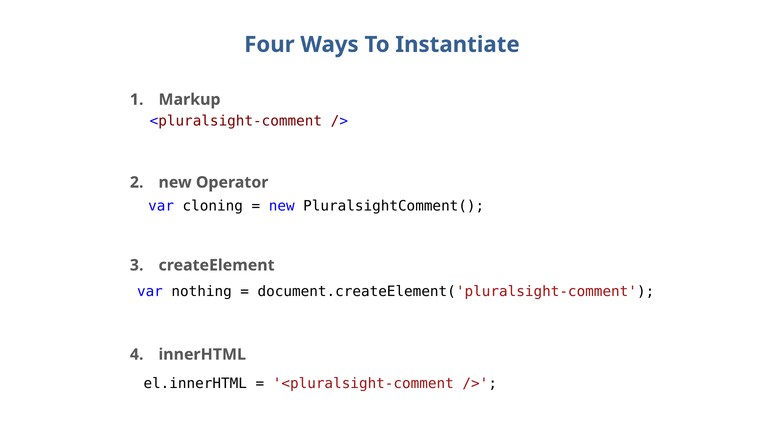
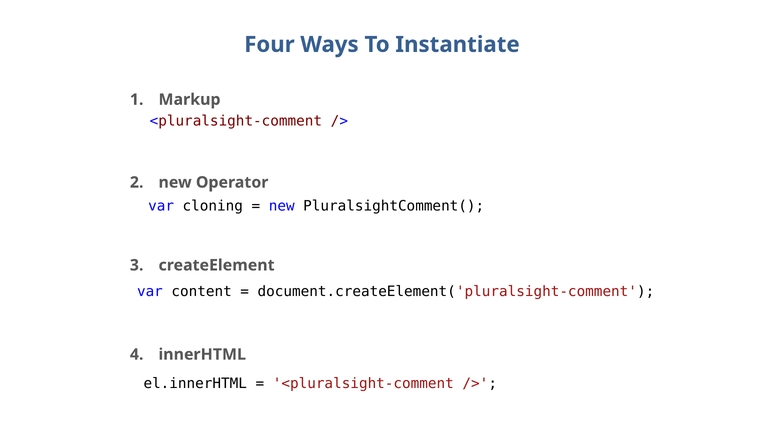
nothing: nothing -> content (202, 291)
